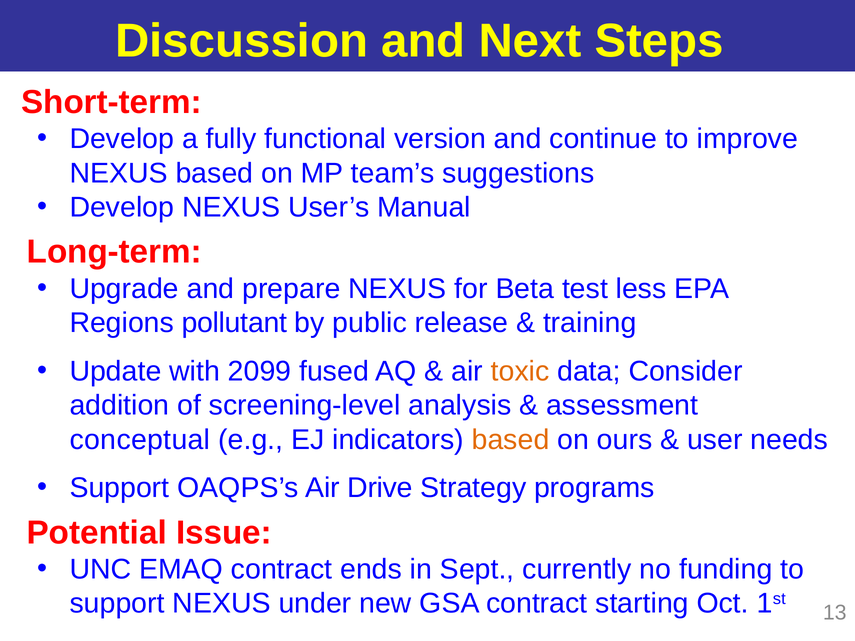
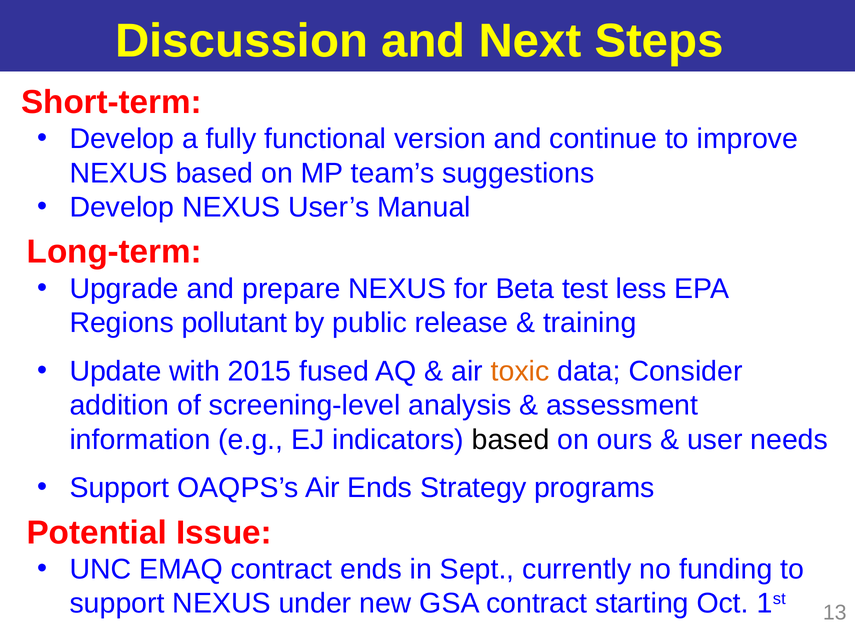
2099: 2099 -> 2015 (260, 371)
conceptual: conceptual -> information (140, 440)
based colour: orange -> black (511, 440)
Air Drive: Drive -> Ends (380, 488)
